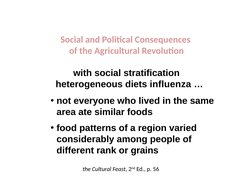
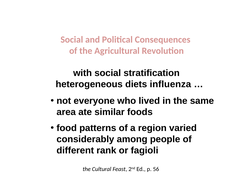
grains: grains -> fagioli (145, 151)
